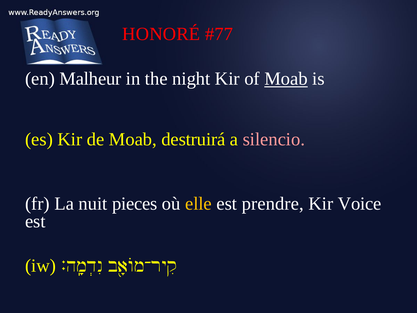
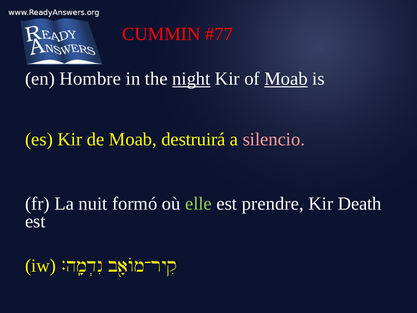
HONORÉ: HONORÉ -> CUMMIN (161, 34)
Malheur: Malheur -> Hombre (90, 79)
night underline: none -> present (191, 79)
pieces: pieces -> formó (135, 203)
elle colour: yellow -> light green (198, 203)
Voice: Voice -> Death (360, 203)
